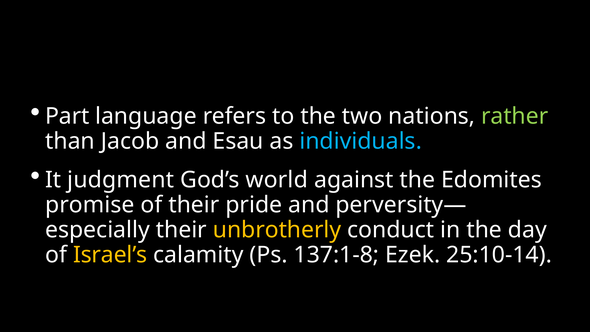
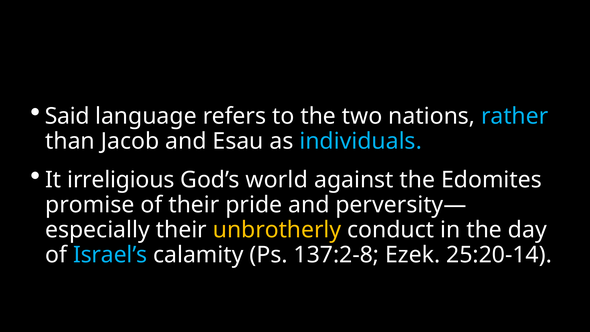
Part: Part -> Said (67, 116)
rather colour: light green -> light blue (515, 116)
judgment: judgment -> irreligious (121, 180)
Israel’s colour: yellow -> light blue (110, 255)
137:1-8: 137:1-8 -> 137:2-8 (336, 255)
25:10-14: 25:10-14 -> 25:20-14 (499, 255)
